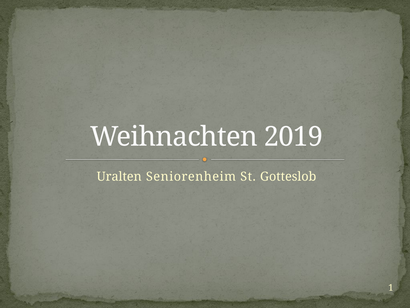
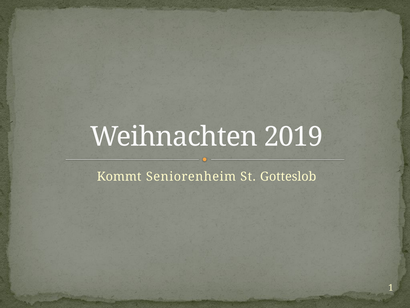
Uralten: Uralten -> Kommt (119, 176)
